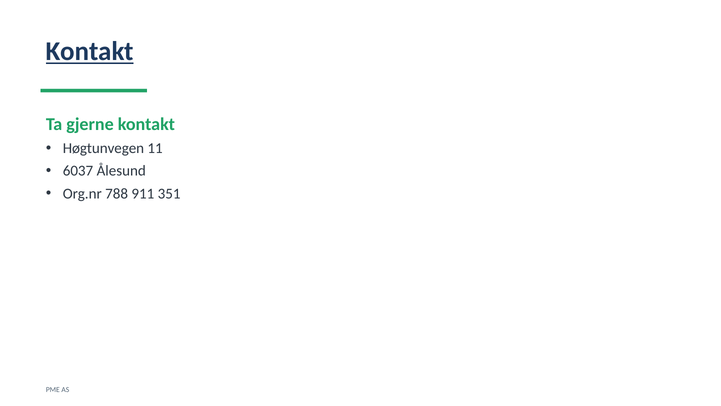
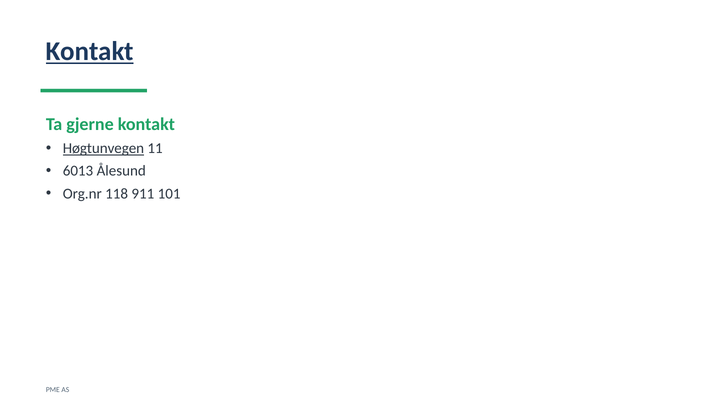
Høgtunvegen underline: none -> present (103, 148)
6037: 6037 -> 6013 (78, 171)
788: 788 -> 118 (117, 193)
351: 351 -> 101 (169, 193)
